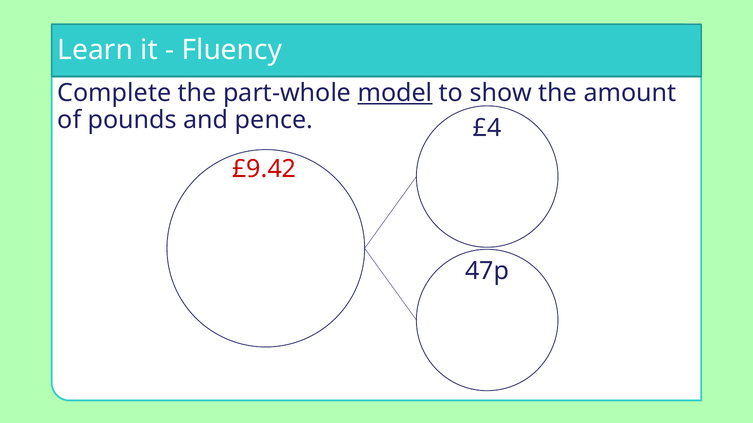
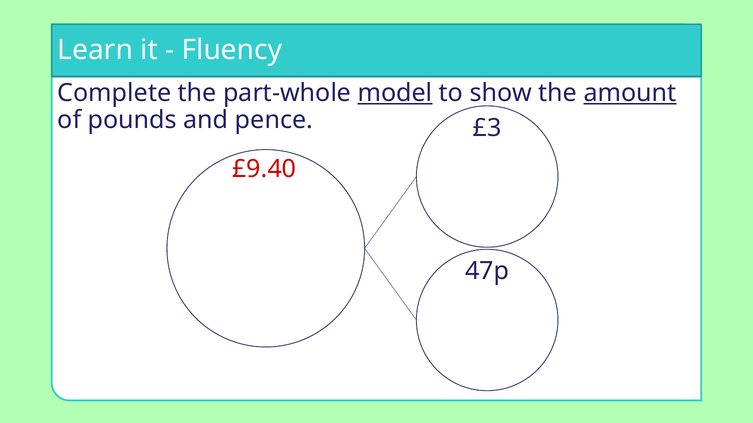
amount underline: none -> present (630, 93)
£4: £4 -> £3 (487, 128)
£9.42: £9.42 -> £9.40 (264, 169)
